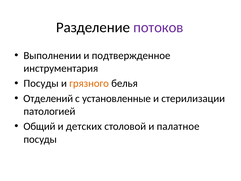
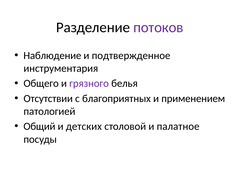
Выполнении: Выполнении -> Наблюдение (52, 55)
Посуды: Посуды -> Общего (41, 83)
грязного colour: orange -> purple (89, 83)
Отделений: Отделений -> Отсутствии (48, 98)
установленные: установленные -> благоприятных (116, 98)
стерилизации: стерилизации -> применением (193, 98)
